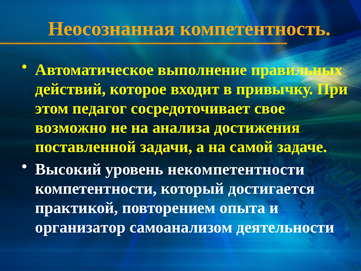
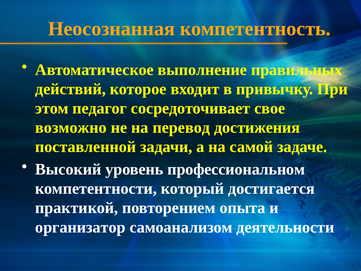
анализа: анализа -> перевод (181, 127)
некомпетентности: некомпетентности -> профессиональном (236, 169)
